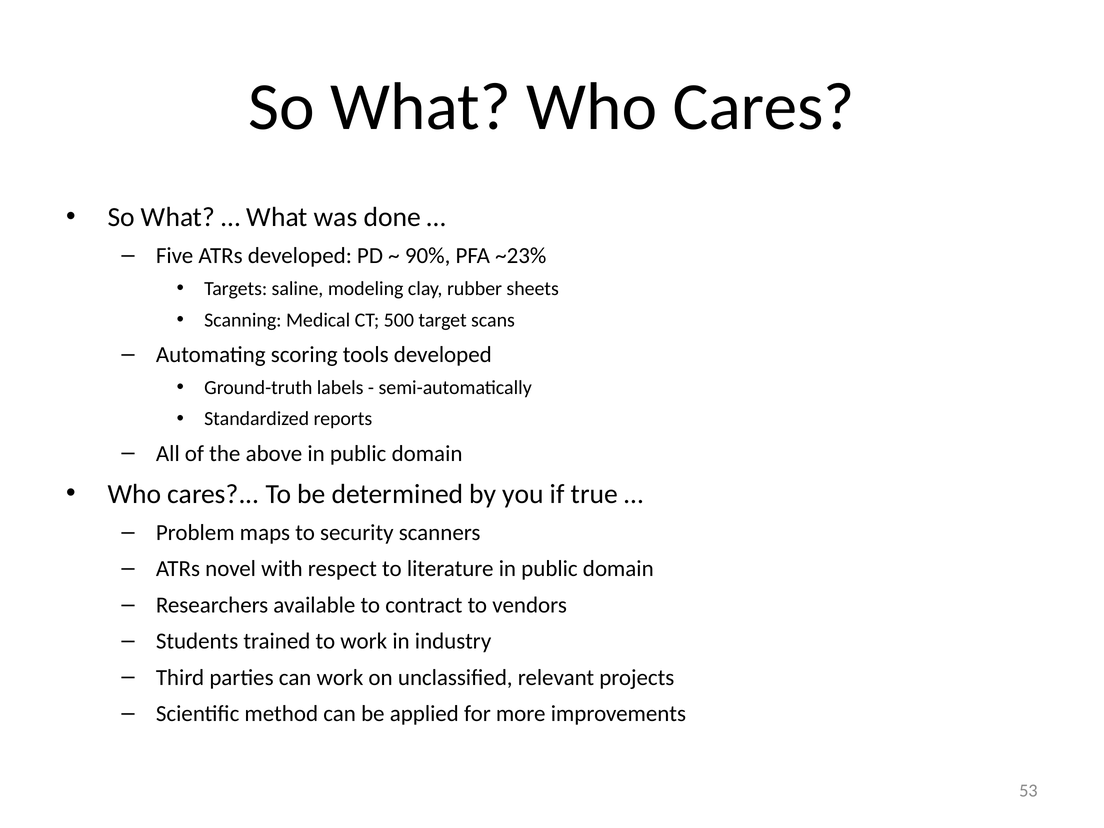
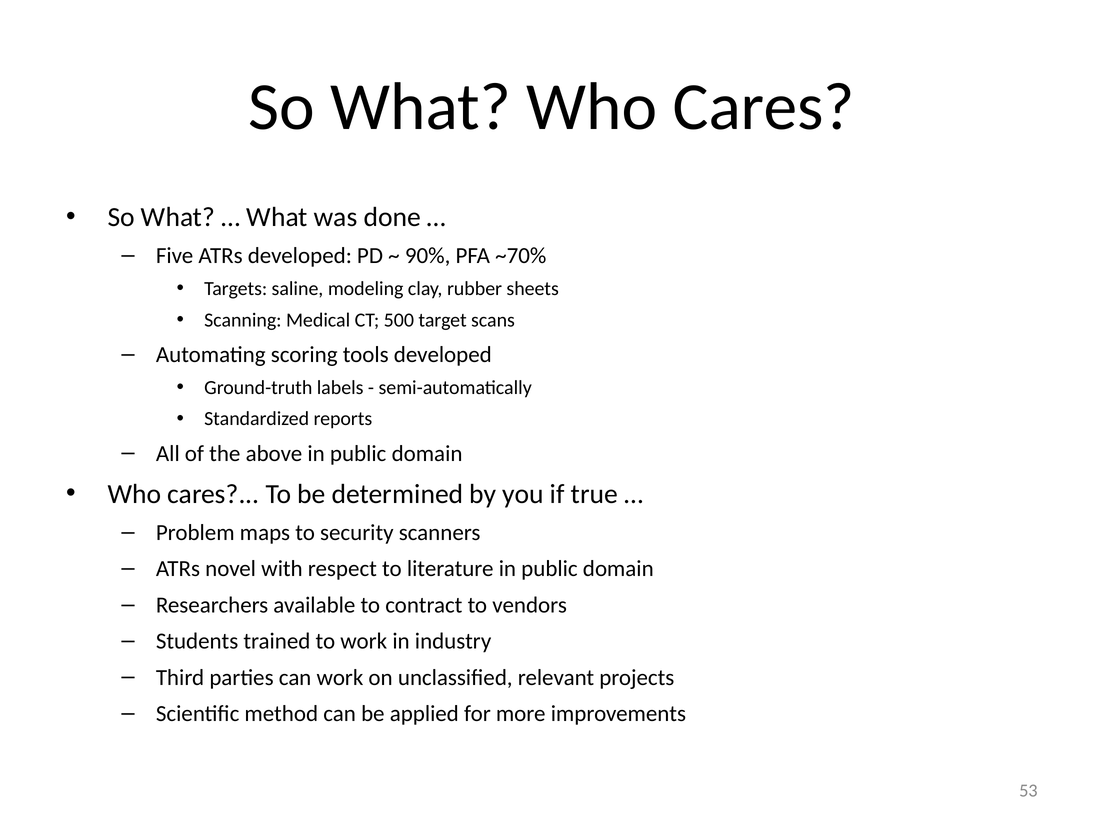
~23%: ~23% -> ~70% (521, 256)
